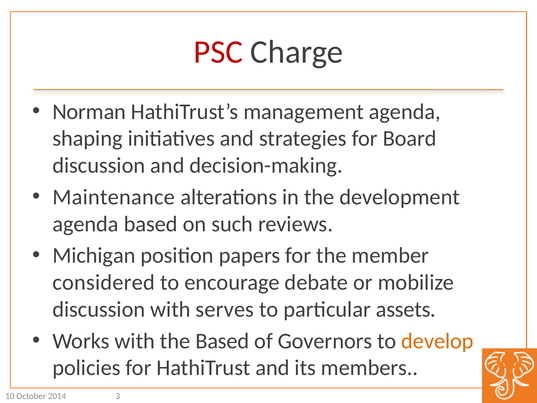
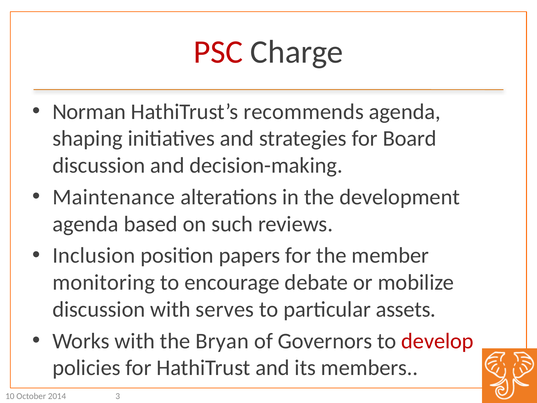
management: management -> recommends (304, 112)
Michigan: Michigan -> Inclusion (94, 255)
considered: considered -> monitoring (104, 282)
the Based: Based -> Bryan (222, 341)
develop colour: orange -> red (438, 341)
